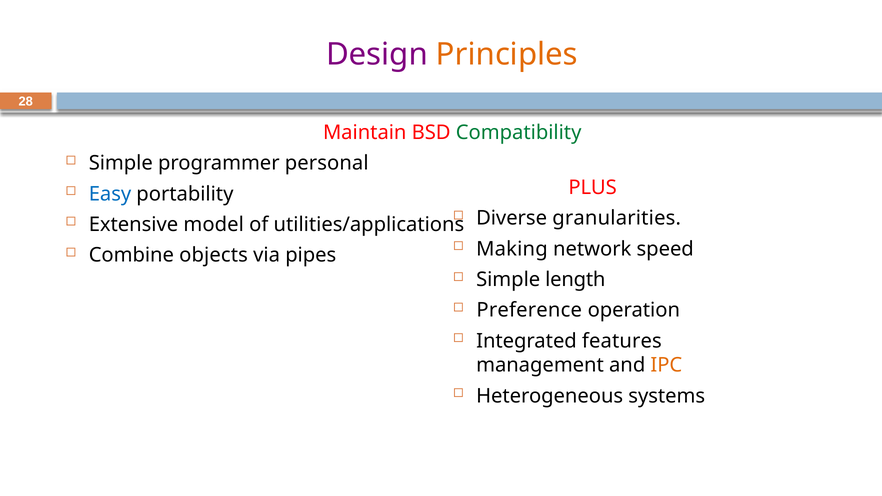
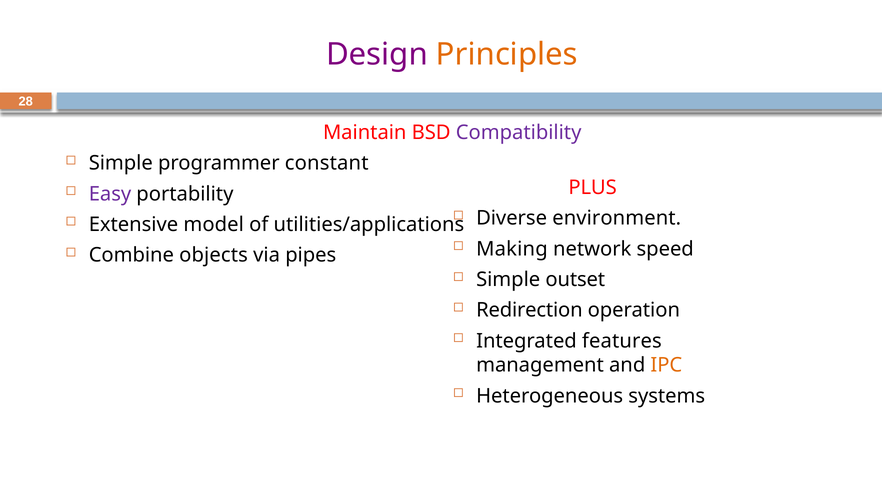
Compatibility colour: green -> purple (519, 133)
personal: personal -> constant (327, 163)
Easy colour: blue -> purple (110, 194)
granularities: granularities -> environment (617, 218)
length: length -> outset (575, 280)
Preference: Preference -> Redirection (529, 310)
